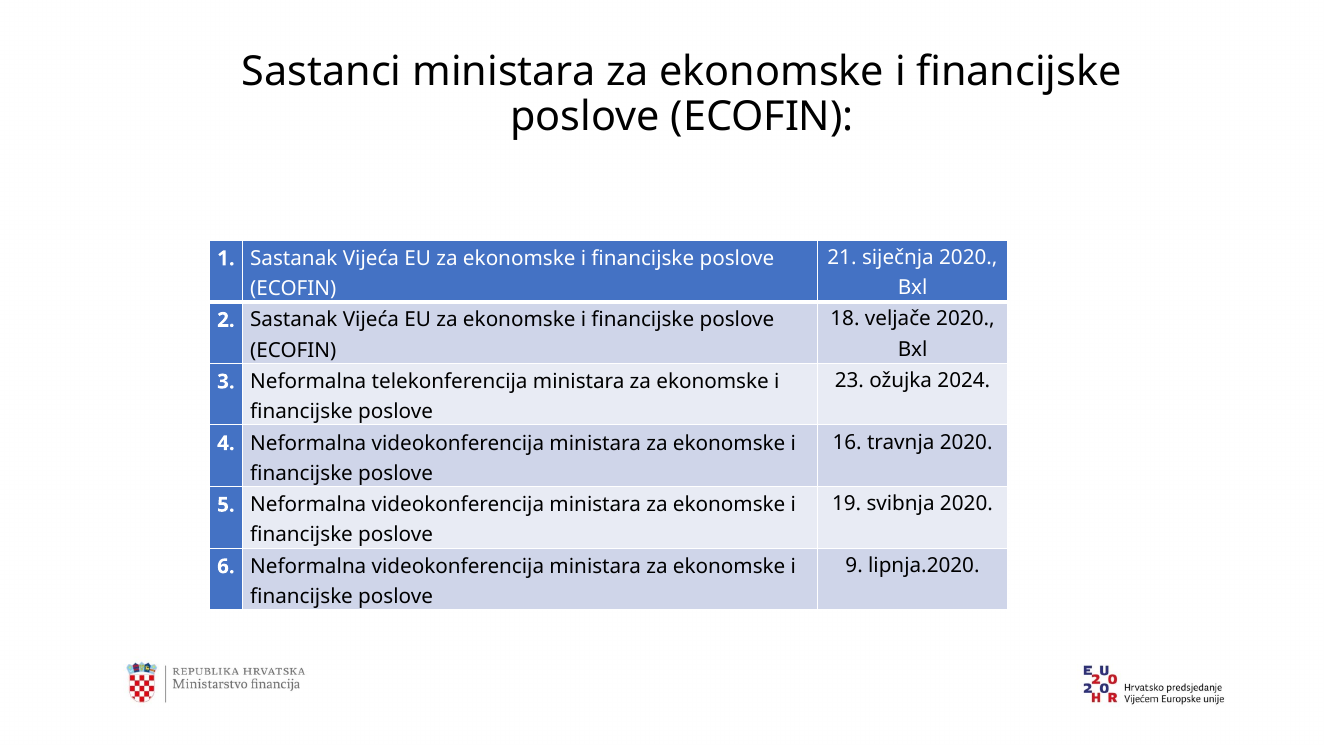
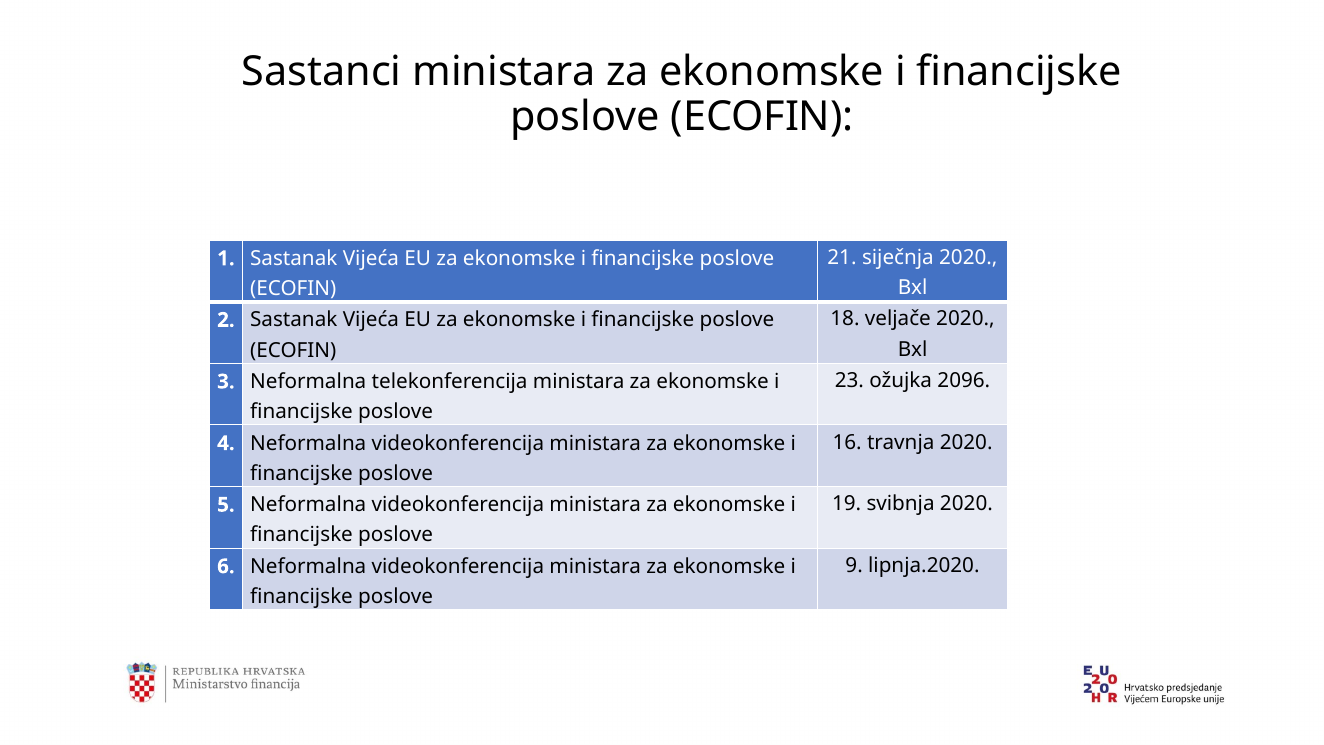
2024: 2024 -> 2096 (964, 380)
